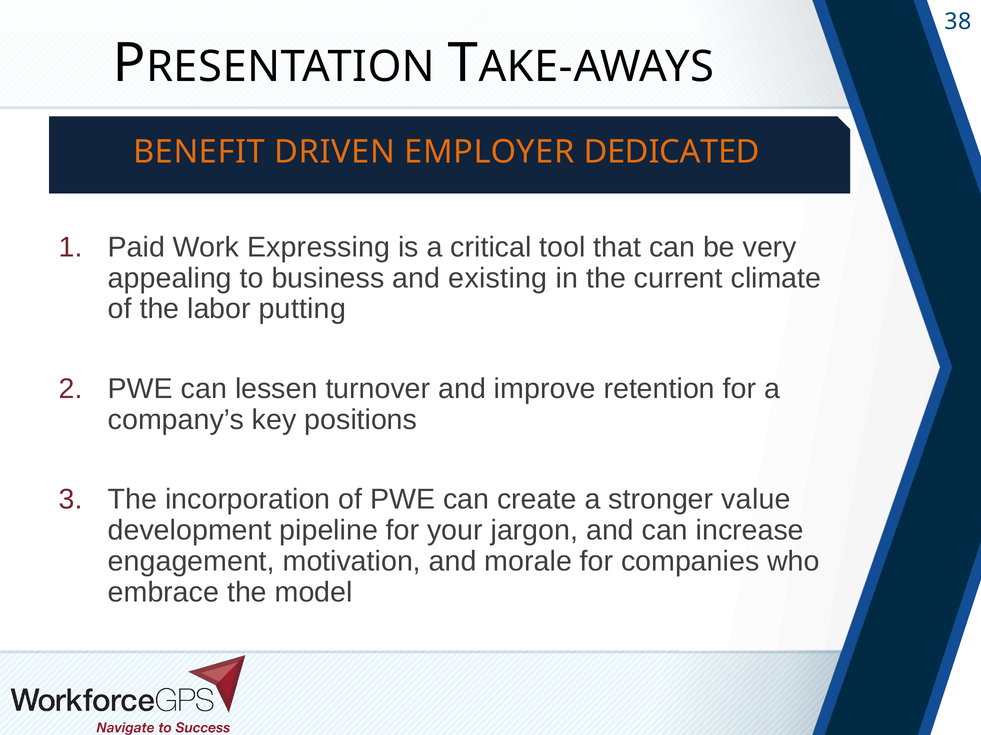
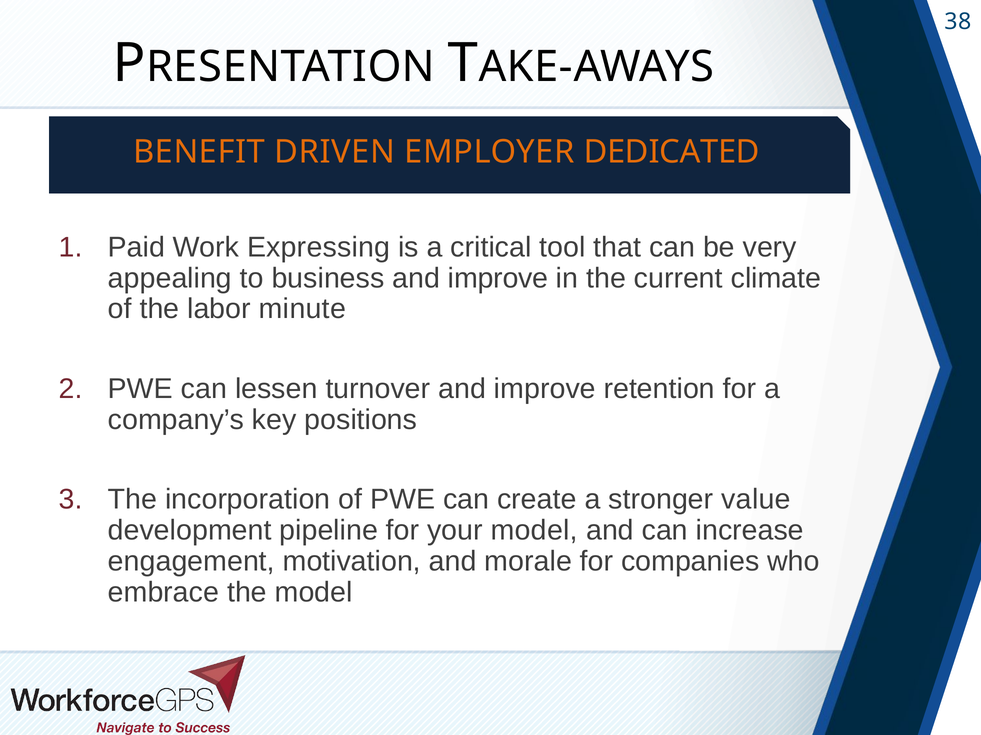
business and existing: existing -> improve (498, 278)
putting: putting -> minute (302, 309)
your jargon: jargon -> model (534, 531)
